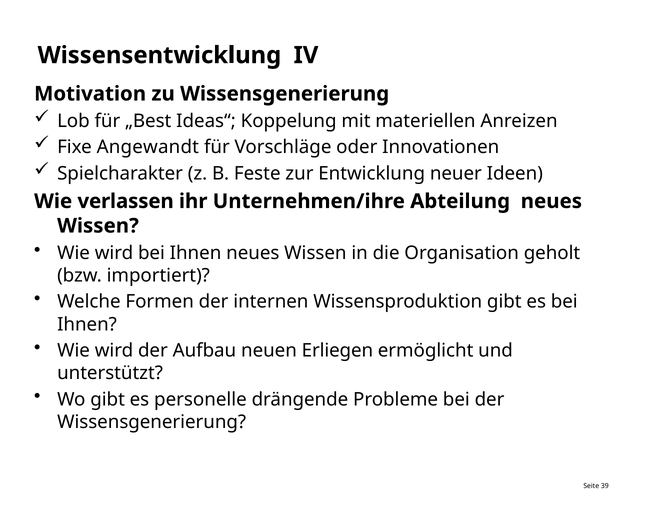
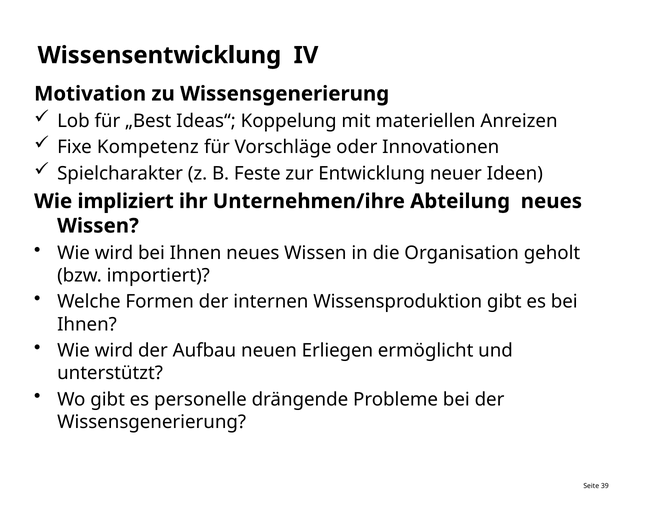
Angewandt: Angewandt -> Kompetenz (148, 147)
verlassen: verlassen -> impliziert (126, 201)
